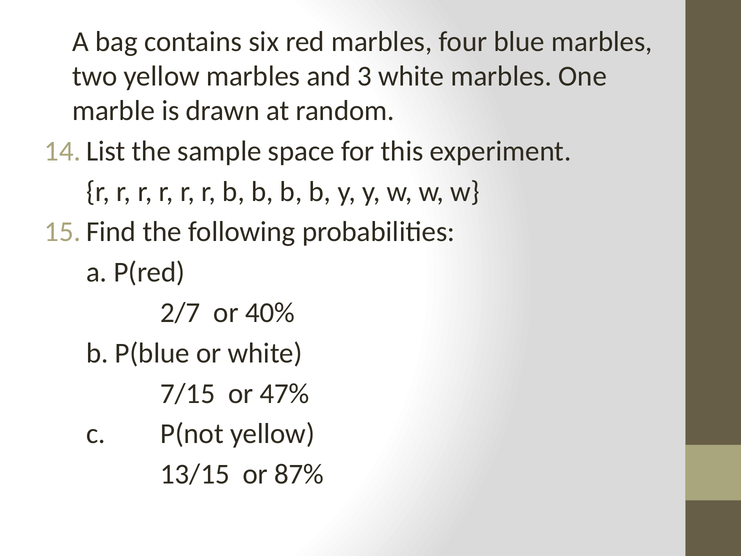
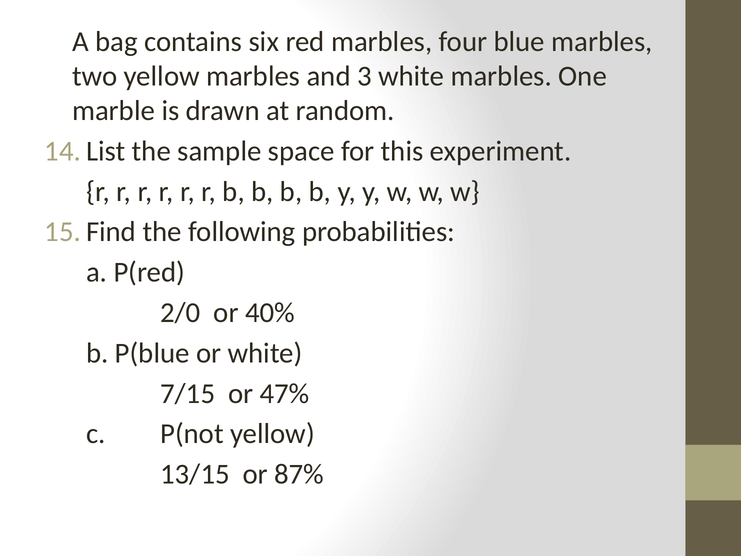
2/7: 2/7 -> 2/0 (180, 313)
